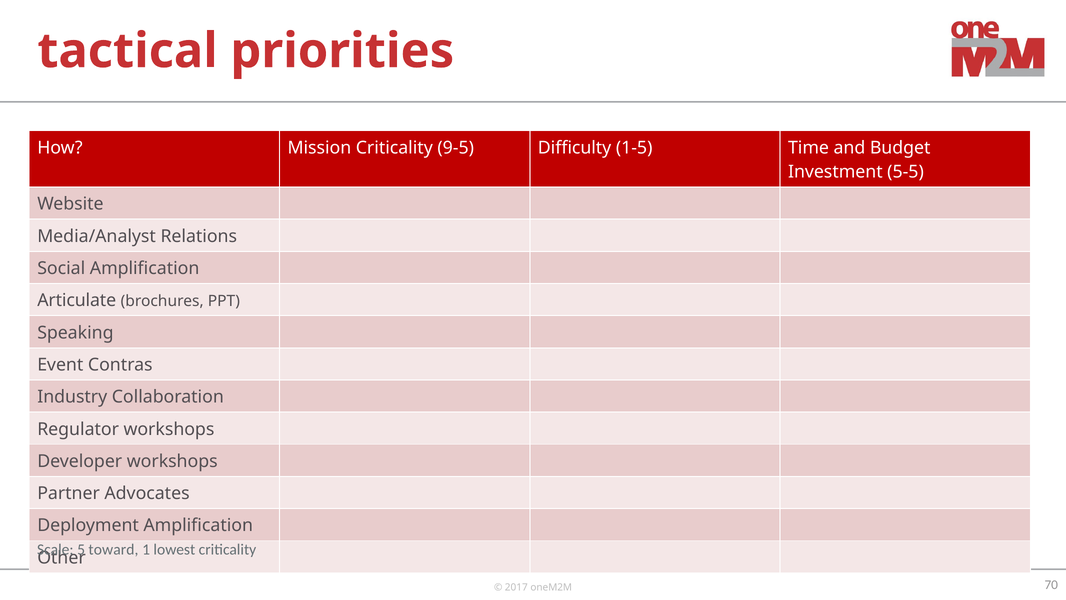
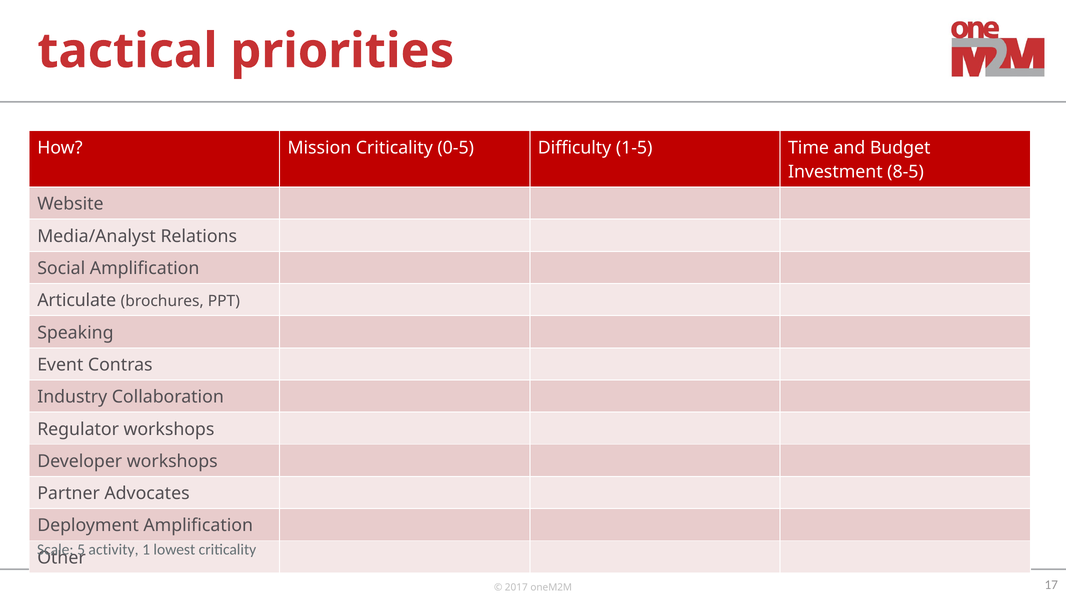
9-5: 9-5 -> 0-5 (456, 148)
5-5: 5-5 -> 8-5 (906, 172)
toward: toward -> activity (114, 549)
70: 70 -> 17 (1051, 584)
